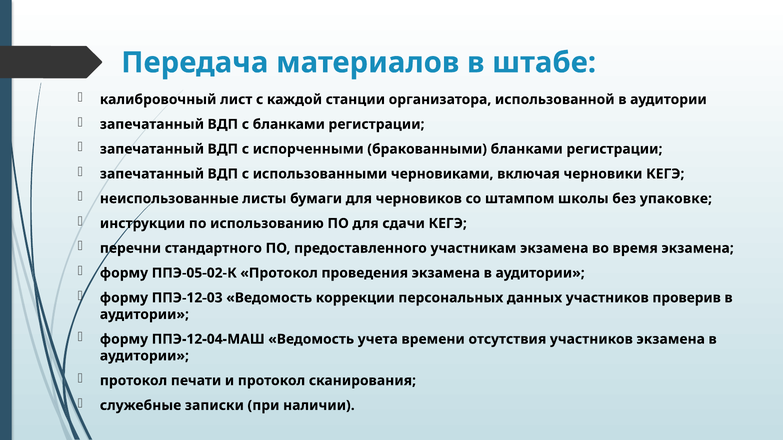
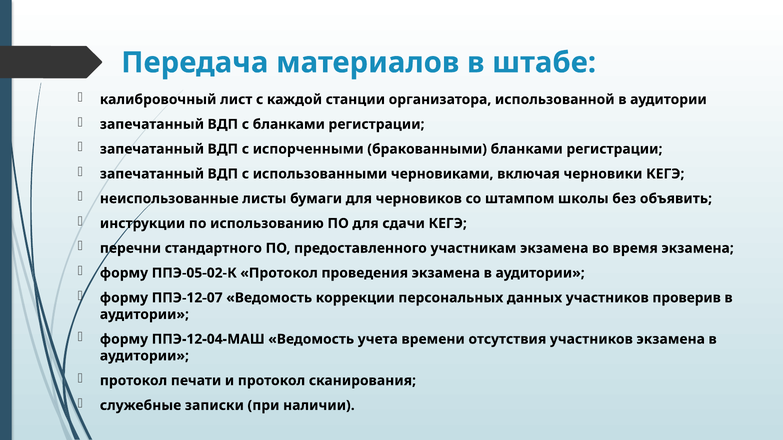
упаковке: упаковке -> объявить (676, 199)
ППЭ-12-03: ППЭ-12-03 -> ППЭ-12-07 (187, 298)
